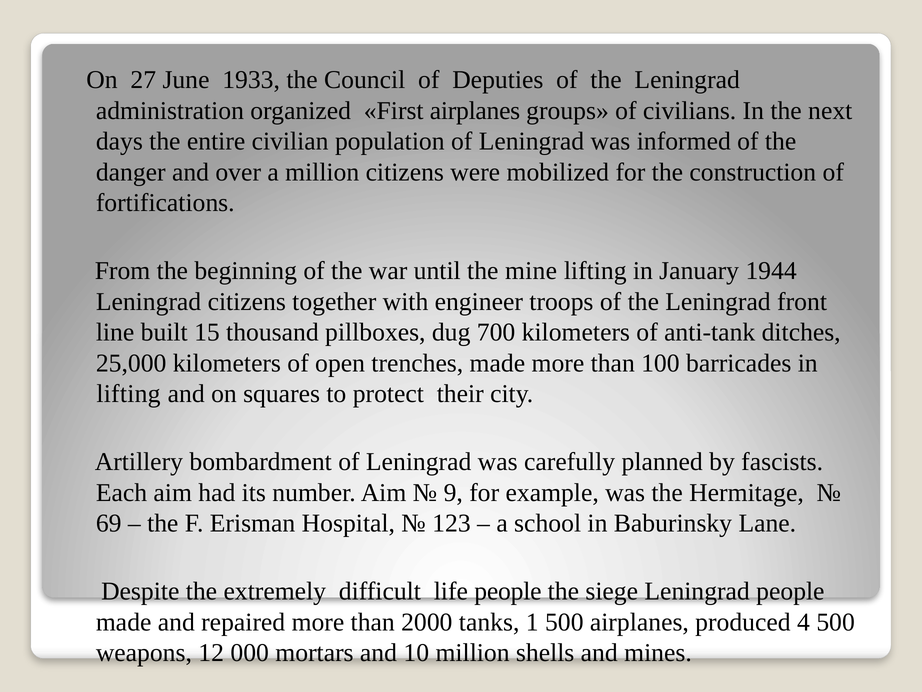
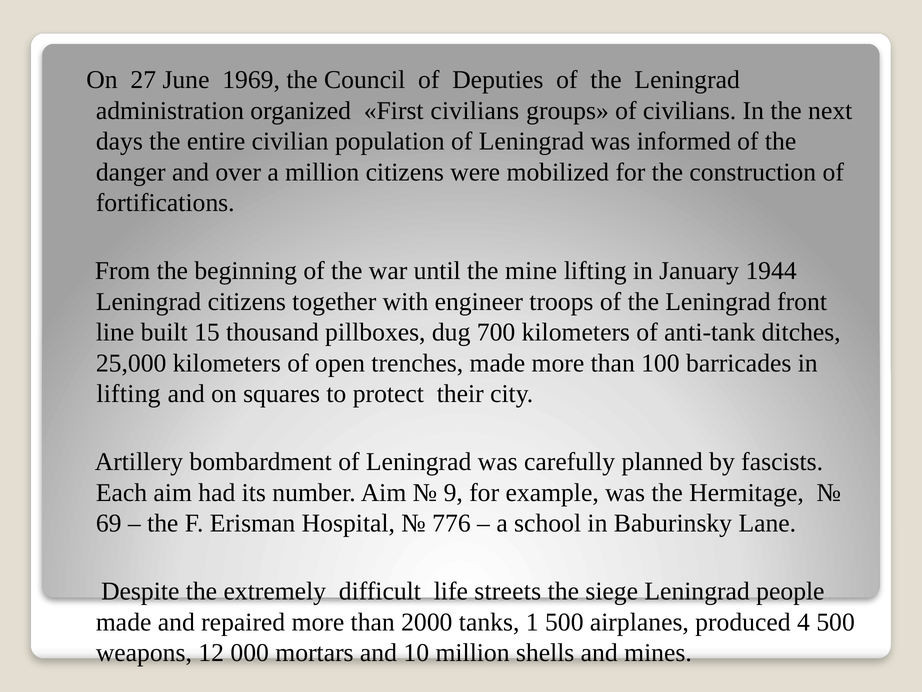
1933: 1933 -> 1969 (251, 80)
First airplanes: airplanes -> civilians (475, 111)
123: 123 -> 776 (451, 523)
life people: people -> streets (508, 591)
